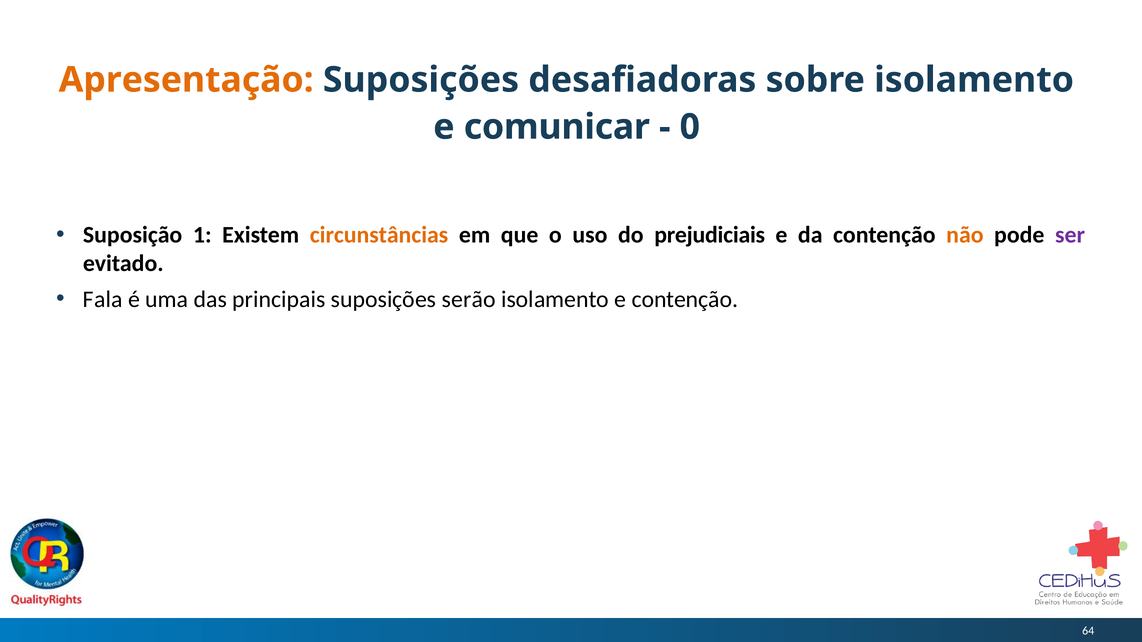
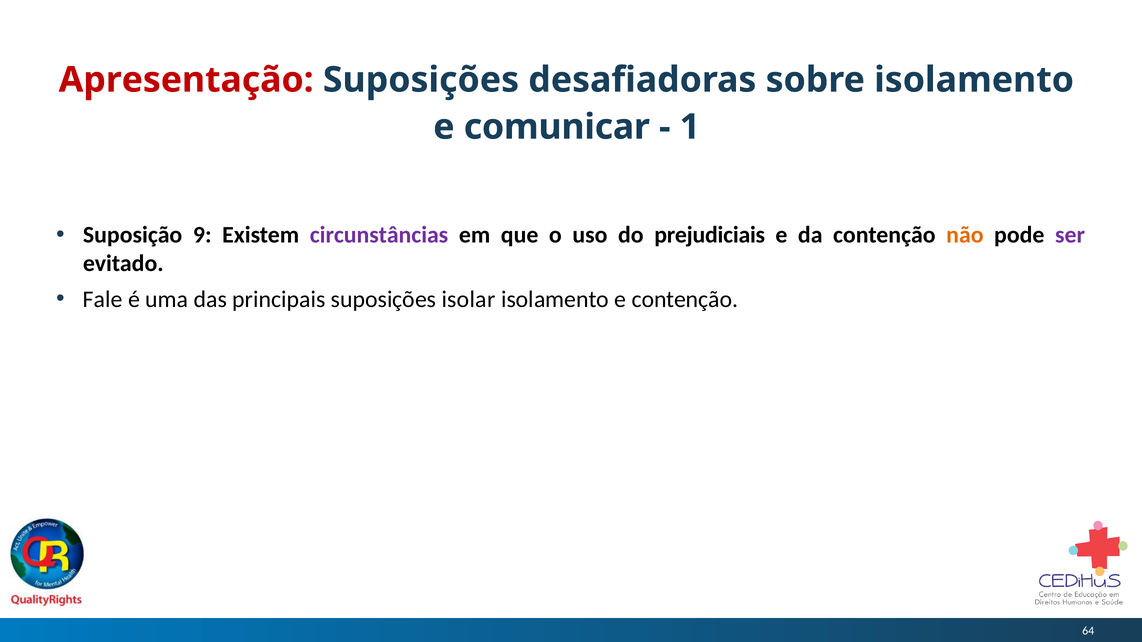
Apresentação colour: orange -> red (186, 80)
0: 0 -> 1 (690, 127)
1: 1 -> 9 (202, 235)
circunstâncias colour: orange -> purple (379, 235)
Fala: Fala -> Fale (103, 299)
serão: serão -> isolar (469, 299)
